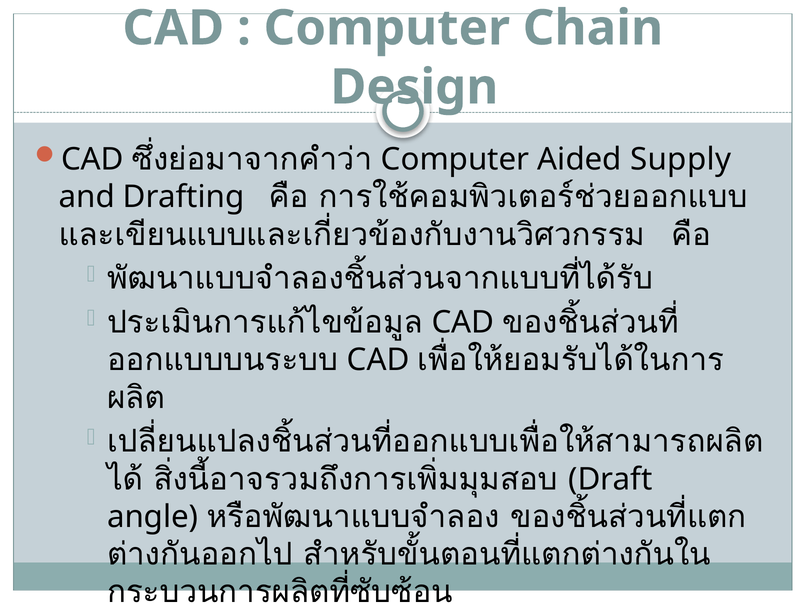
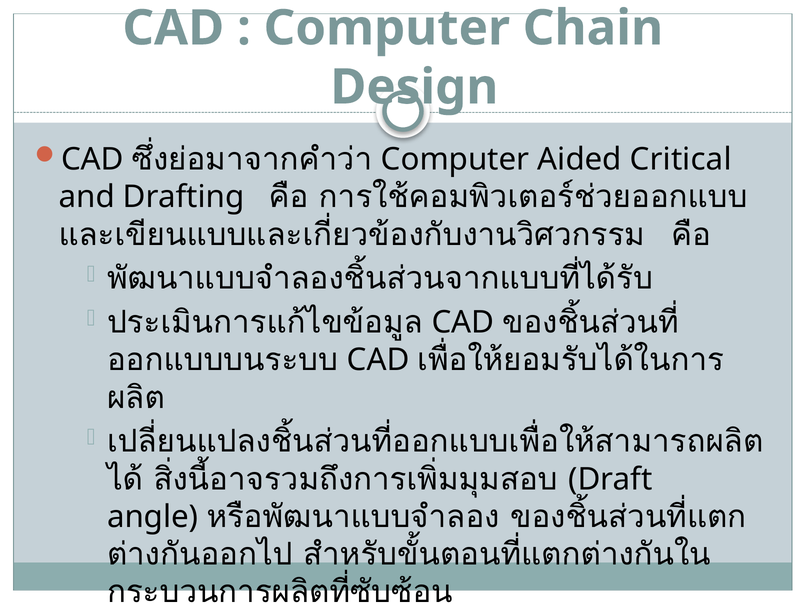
Supply: Supply -> Critical (681, 160)
